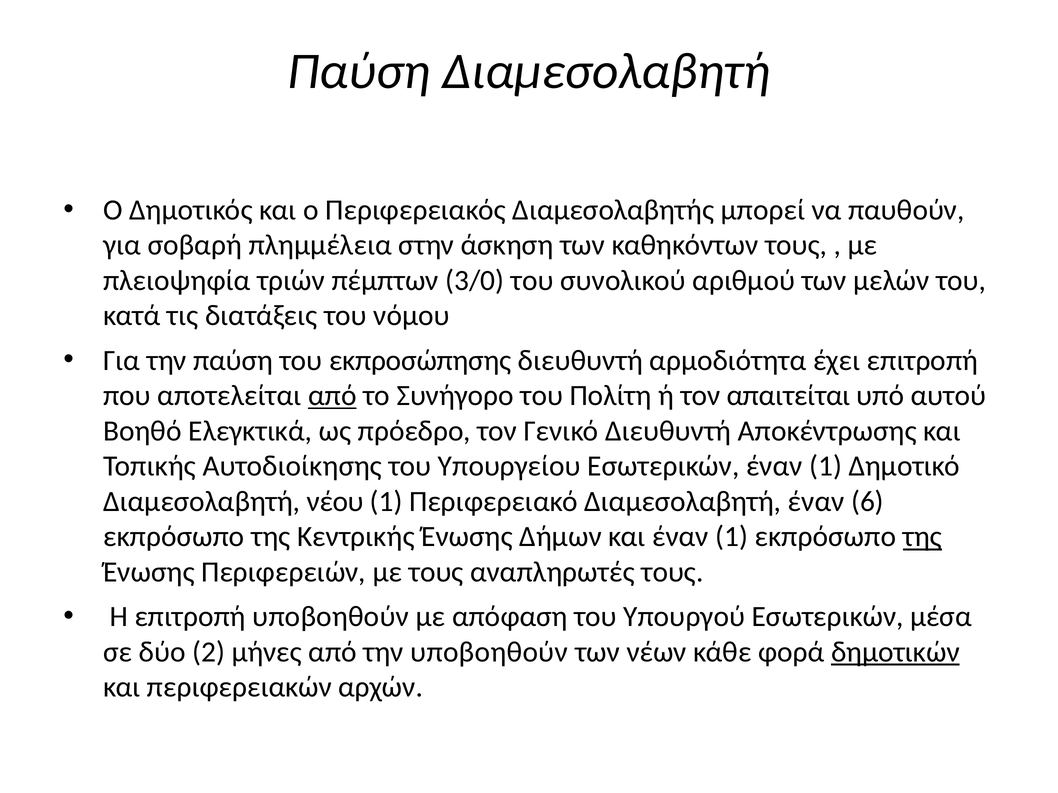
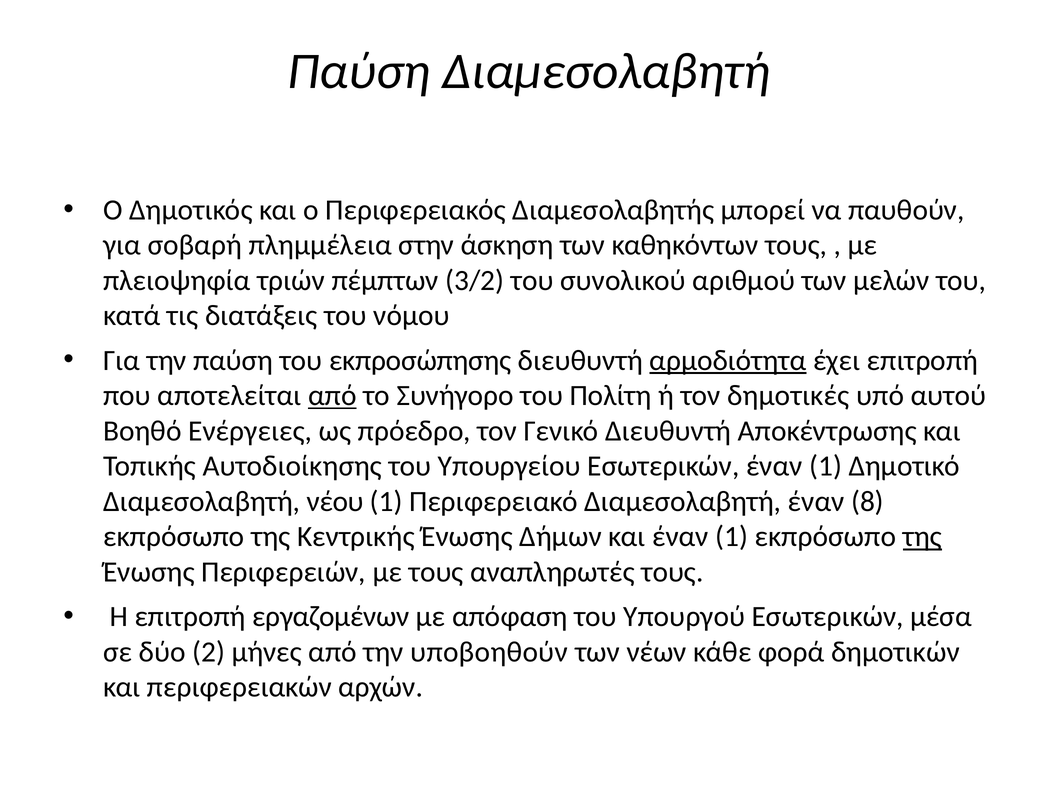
3/0: 3/0 -> 3/2 (475, 281)
αρμοδιότητα underline: none -> present (728, 361)
απαιτείται: απαιτείται -> δημοτικές (788, 396)
Ελεγκτικά: Ελεγκτικά -> Ενέργειες (250, 431)
6: 6 -> 8 (868, 502)
επιτροπή υποβοηθούν: υποβοηθούν -> εργαζομένων (331, 617)
δημοτικών underline: present -> none (895, 652)
